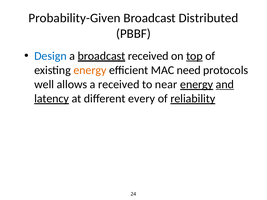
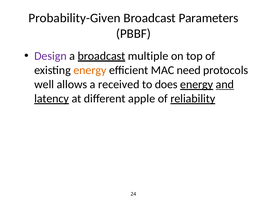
Distributed: Distributed -> Parameters (209, 18)
Design colour: blue -> purple (50, 56)
received: received -> multiple (148, 56)
top underline: present -> none (194, 56)
near: near -> does (166, 84)
every: every -> apple (142, 99)
